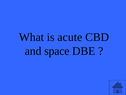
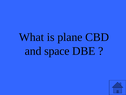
acute: acute -> plane (70, 37)
